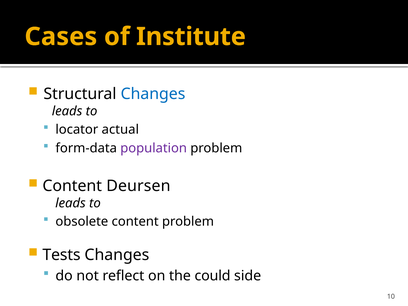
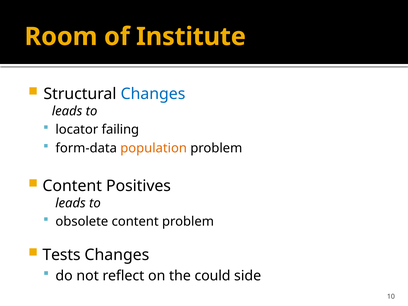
Cases: Cases -> Room (61, 37)
actual: actual -> failing (120, 130)
population colour: purple -> orange (154, 148)
Deursen: Deursen -> Positives (138, 186)
